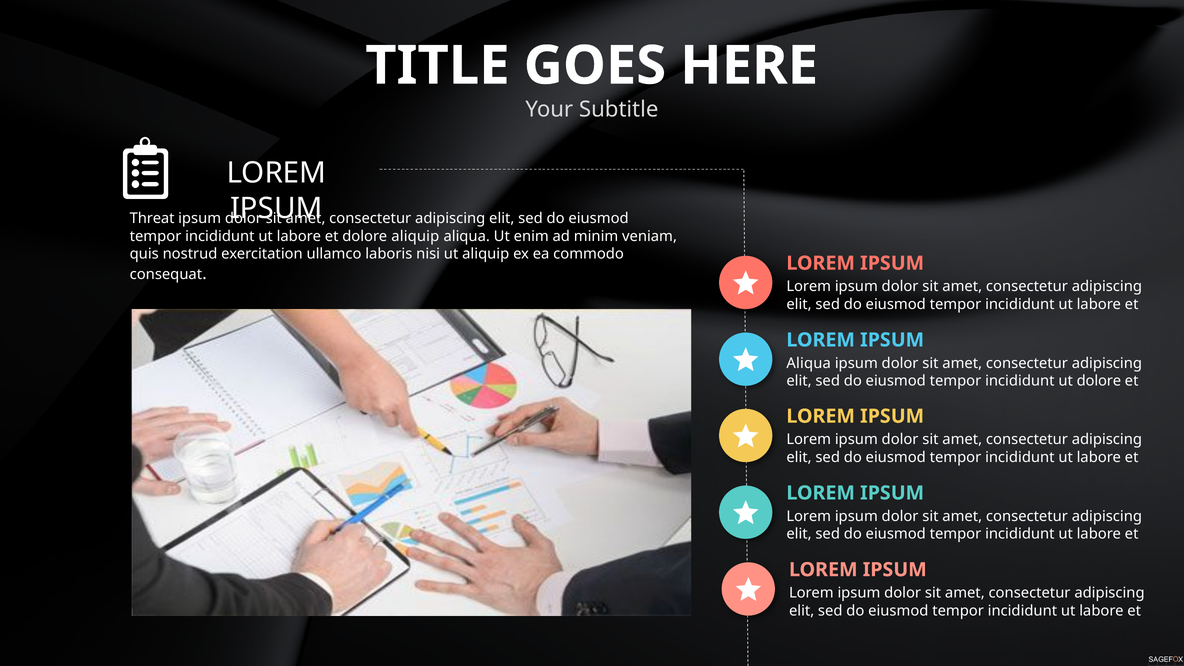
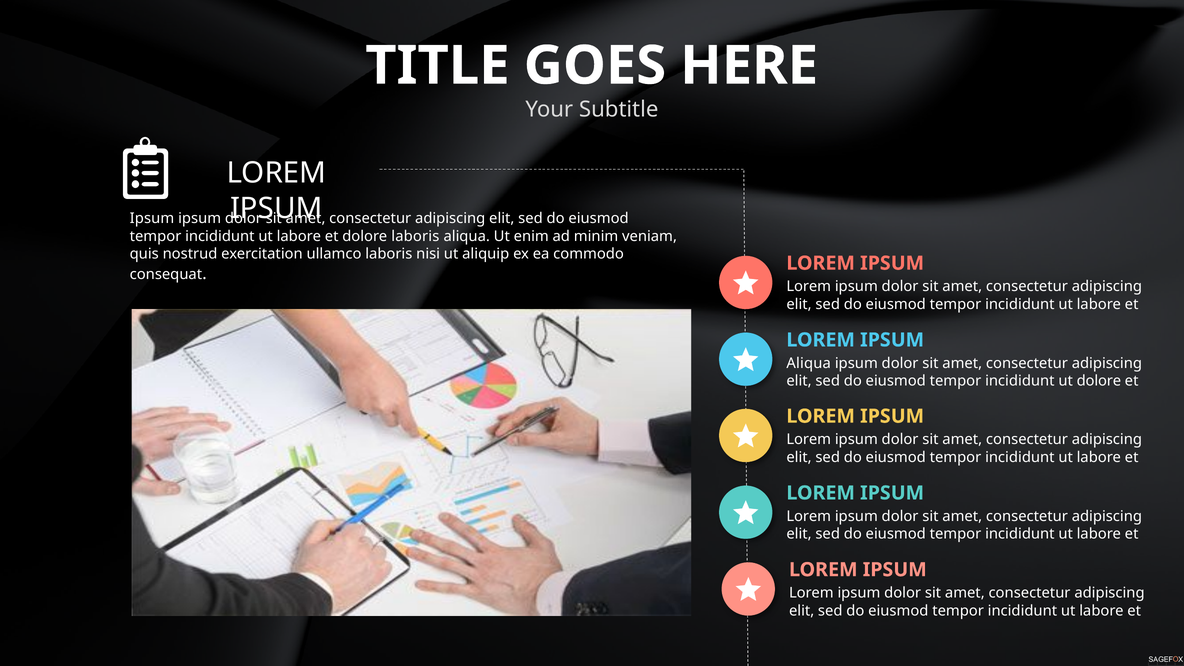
Threat: Threat -> Ipsum (152, 218)
dolore aliquip: aliquip -> laboris (415, 236)
